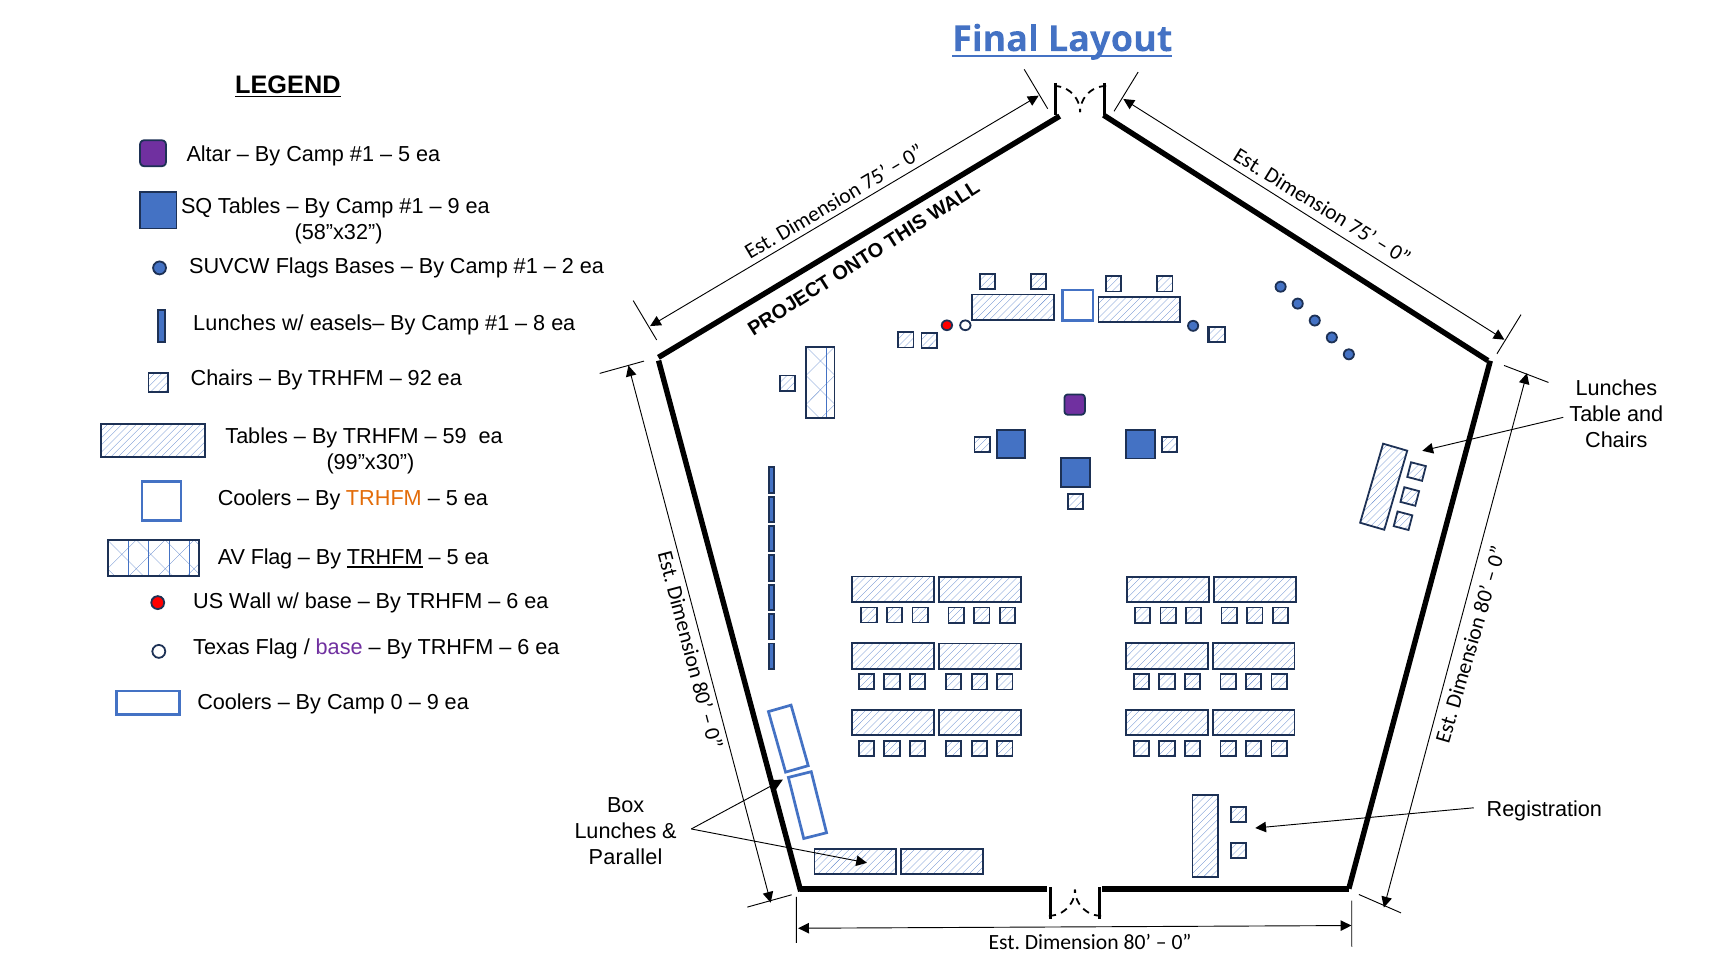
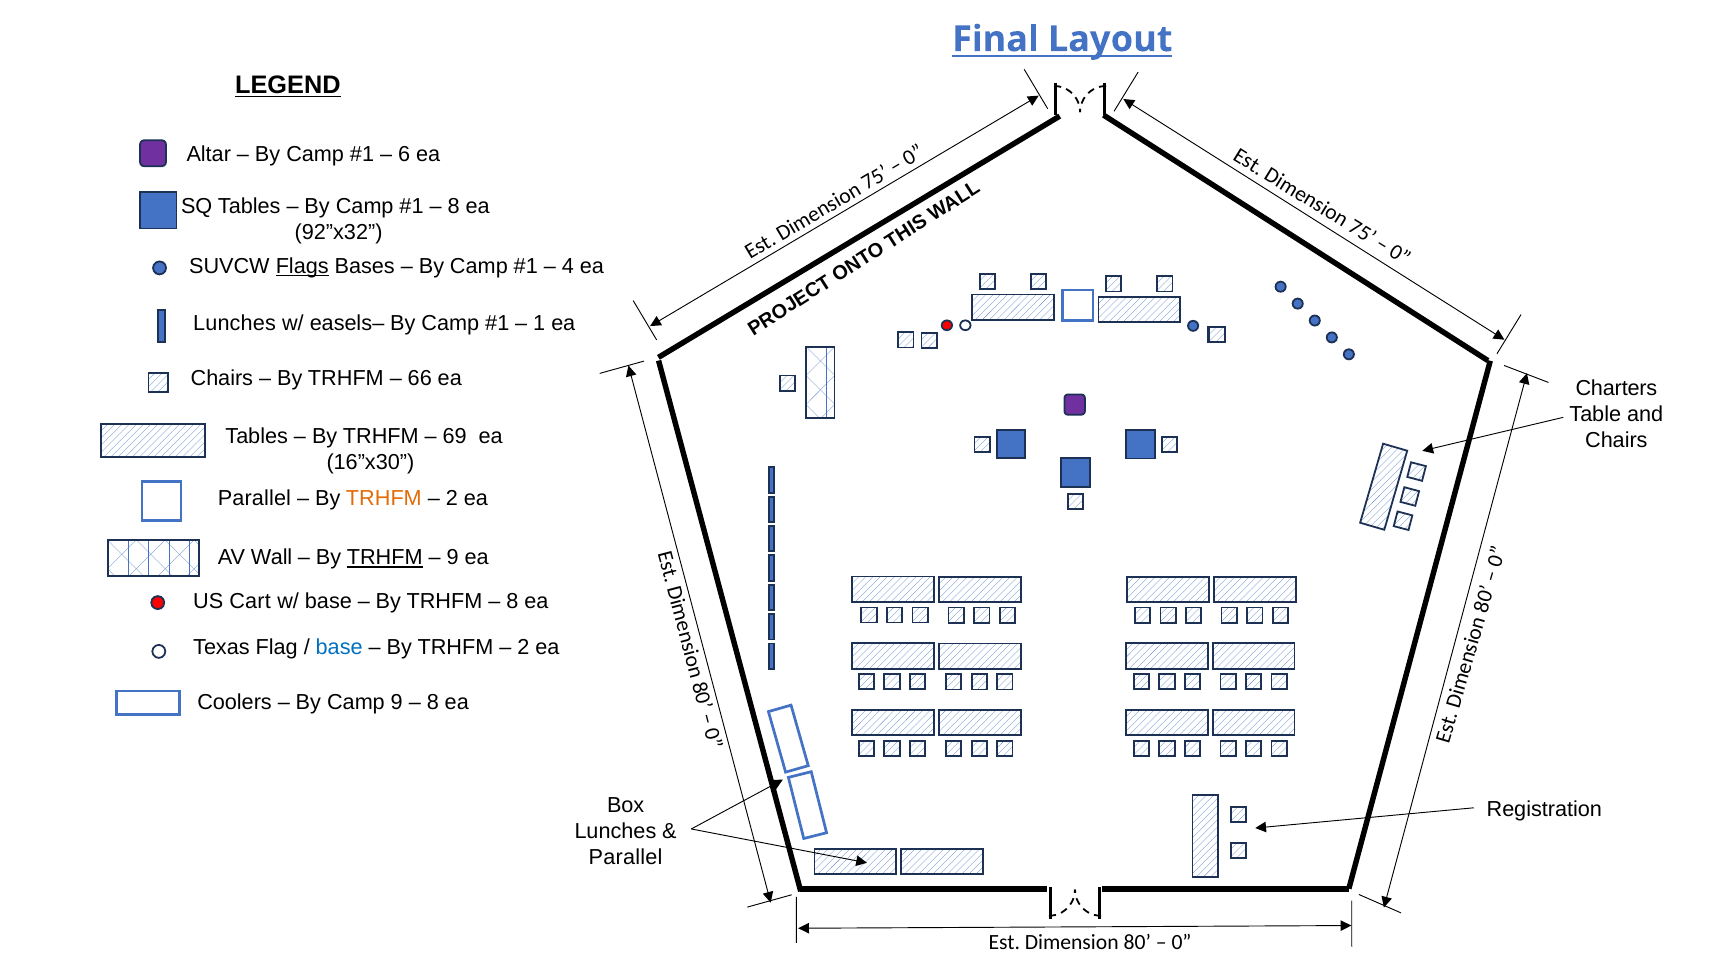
5: 5 -> 6 (404, 154)
9: 9 -> 8 (454, 206)
58”x32: 58”x32 -> 92”x32 (339, 232)
Flags underline: none -> present (302, 266)
2: 2 -> 4 (568, 266)
8: 8 -> 1 (539, 323)
92: 92 -> 66 (420, 378)
Lunches: Lunches -> Charters (1616, 388)
59: 59 -> 69 (455, 436)
99”x30: 99”x30 -> 16”x30 (370, 462)
Coolers: Coolers -> Parallel (254, 498)
5: 5 -> 2 (452, 498)
AV Flag: Flag -> Wall (272, 557)
5: 5 -> 9 (453, 557)
Wall: Wall -> Cart (250, 601)
6: 6 -> 8 (512, 601)
base colour: purple -> blue (339, 647)
6: 6 -> 2 (523, 647)
Camp 0: 0 -> 9 (397, 702)
9: 9 -> 8 (433, 702)
